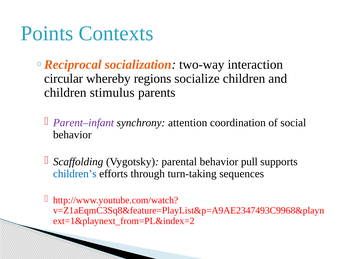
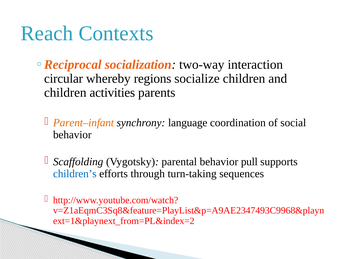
Points: Points -> Reach (47, 33)
stimulus: stimulus -> activities (112, 92)
Parent–infant colour: purple -> orange (84, 123)
attention: attention -> language (188, 123)
